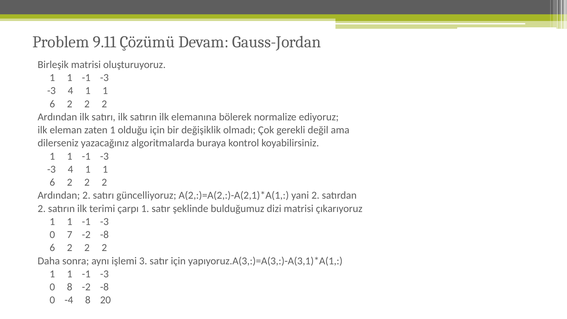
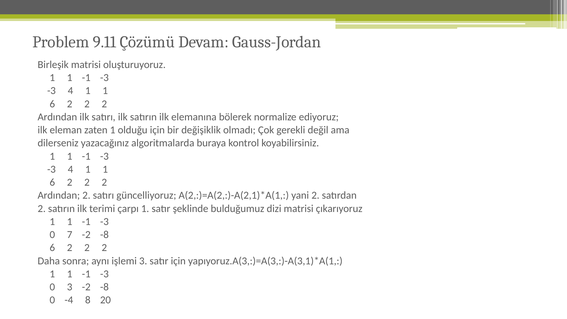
0 8: 8 -> 3 (70, 287)
